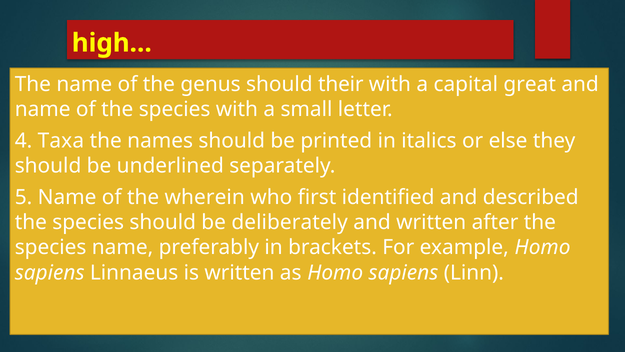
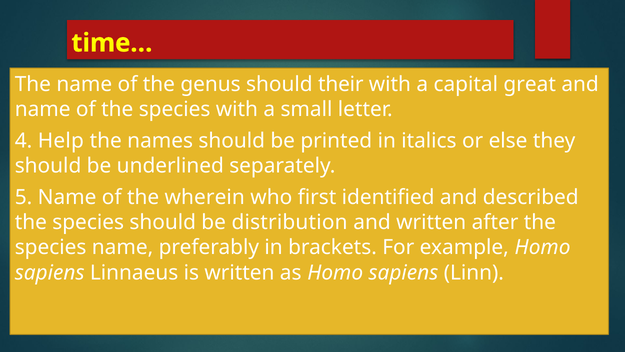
high…: high… -> time… (112, 43)
Taxa: Taxa -> Help (61, 141)
deliberately: deliberately -> distribution (290, 222)
